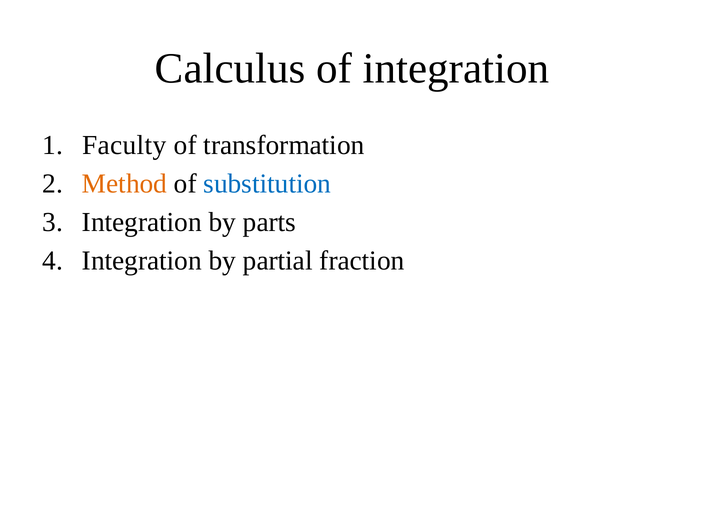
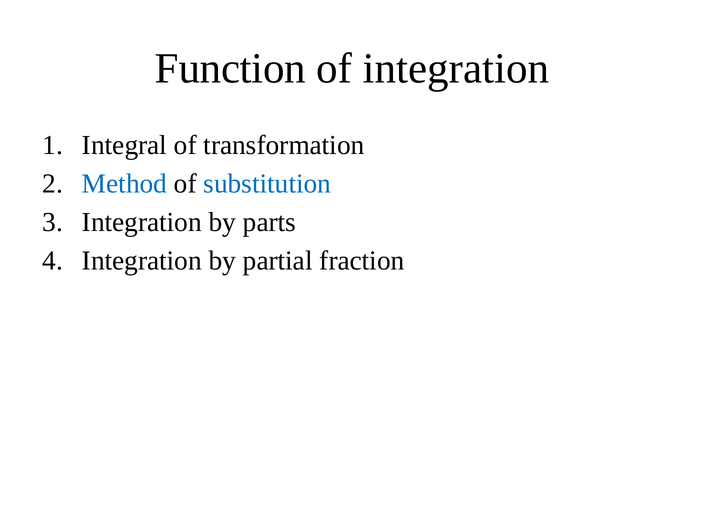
Calculus: Calculus -> Function (230, 68)
Faculty: Faculty -> Integral (125, 145)
Method colour: orange -> blue (125, 184)
